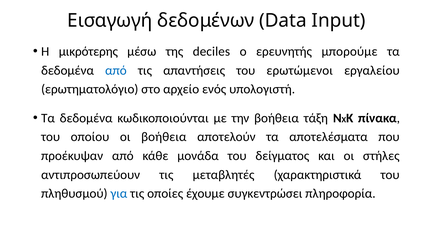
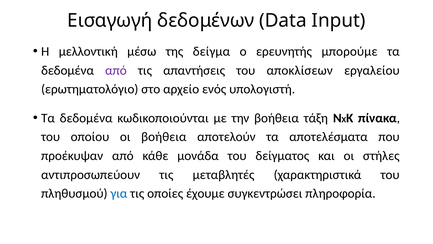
μικρότερης: μικρότερης -> μελλοντική (88, 52)
deciles: deciles -> δείγμα (211, 52)
από colour: blue -> purple (116, 70)
ερωτώμενοι: ερωτώμενοι -> αποκλίσεων (300, 70)
